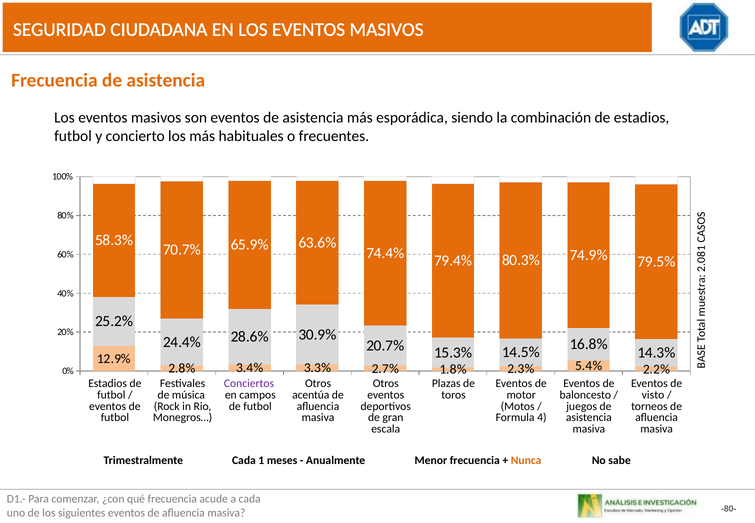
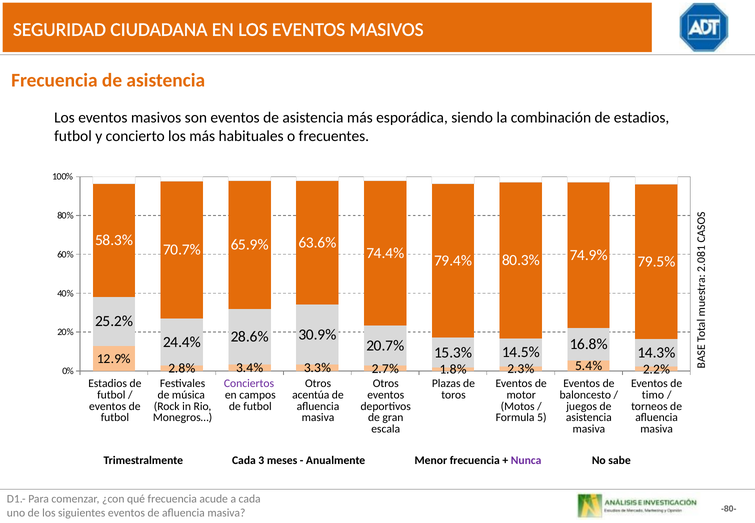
visto: visto -> timo (653, 395)
4: 4 -> 5 (542, 417)
Cada 1: 1 -> 3 (261, 460)
Nunca colour: orange -> purple (526, 460)
